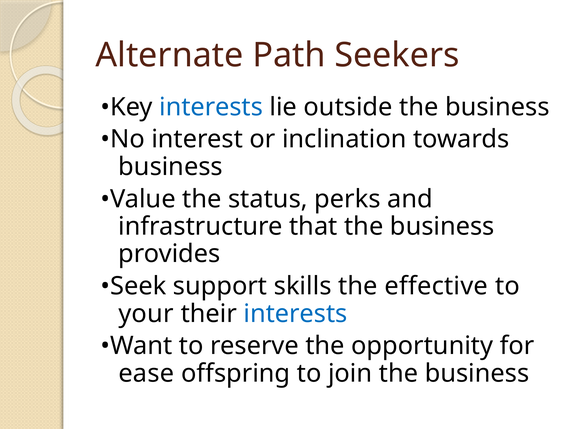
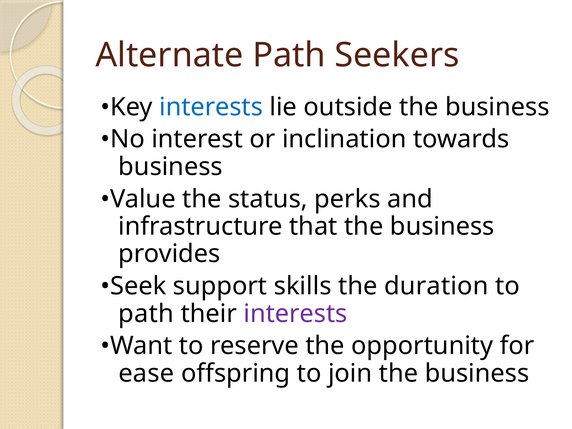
effective: effective -> duration (436, 286)
your: your -> path (146, 314)
interests colour: blue -> purple (295, 314)
